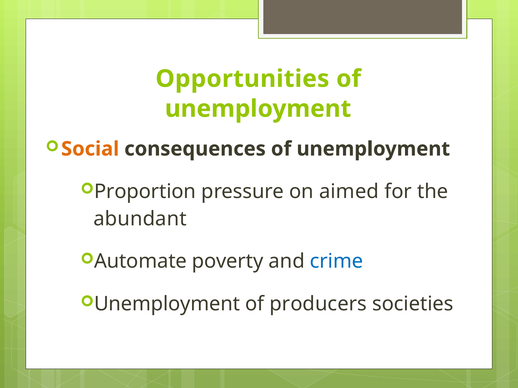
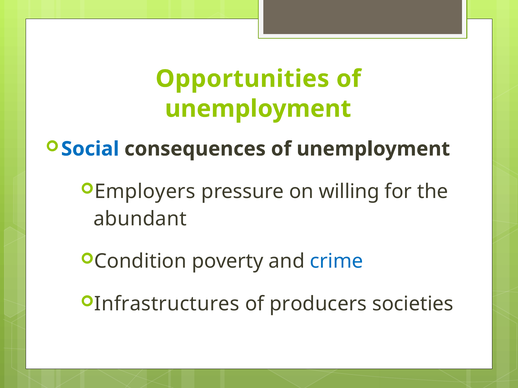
Social colour: orange -> blue (90, 149)
Proportion: Proportion -> Employers (145, 192)
aimed: aimed -> willing (349, 192)
Automate: Automate -> Condition (140, 262)
Unemployment: Unemployment -> Infrastructures (167, 304)
